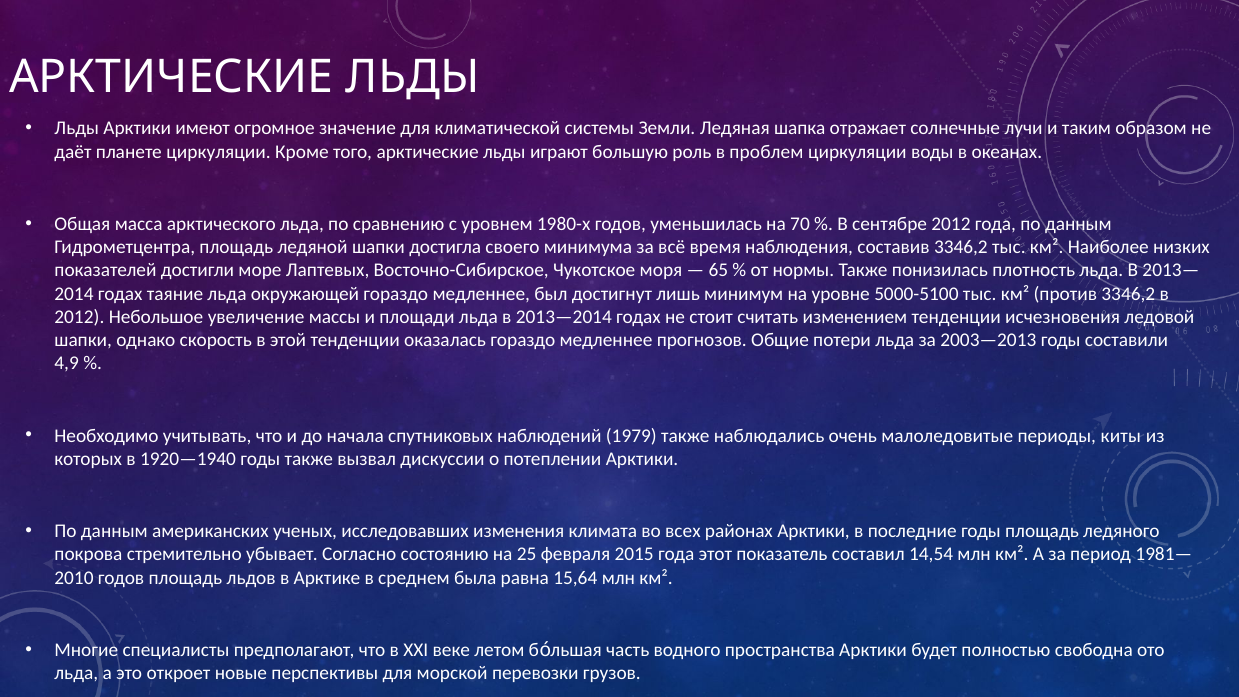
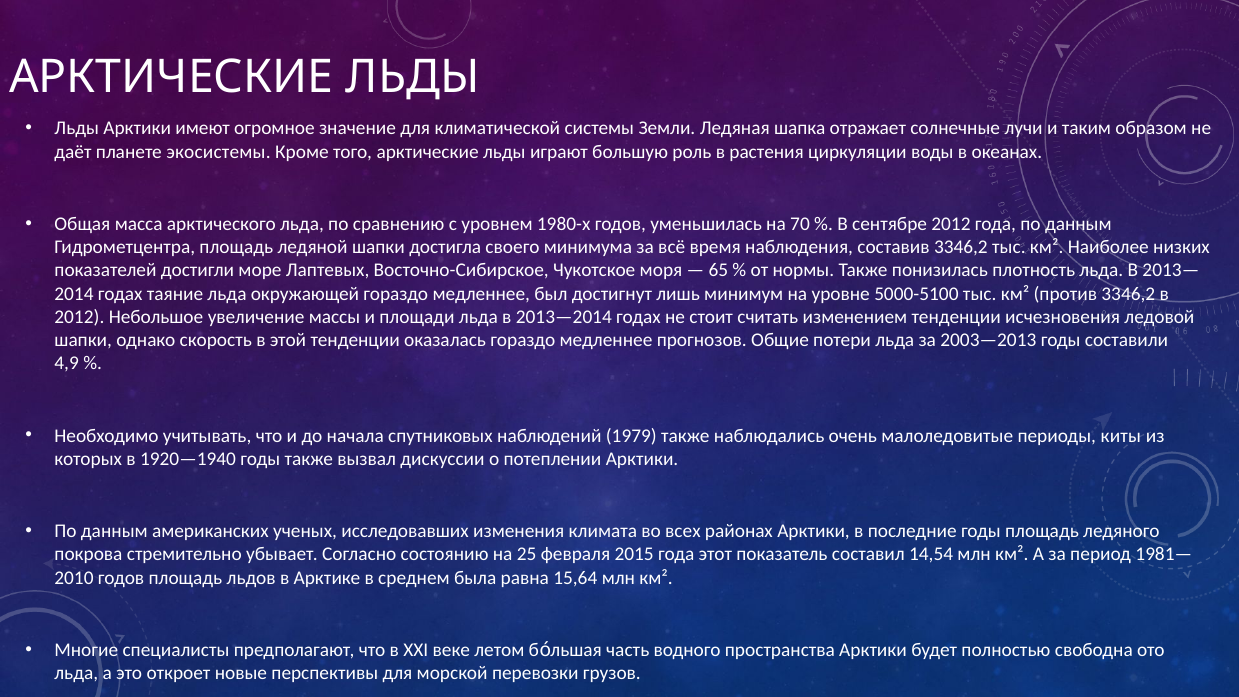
планете циркуляции: циркуляции -> экосистемы (218, 152)
проблем: проблем -> растения (767, 152)
